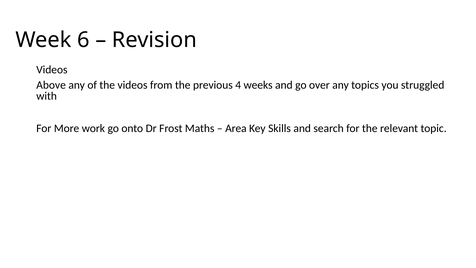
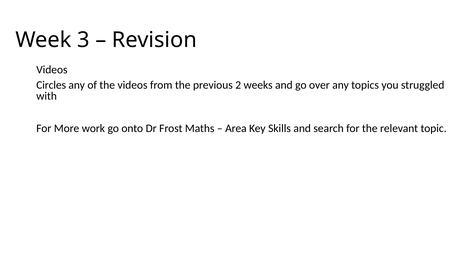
6: 6 -> 3 (83, 40)
Above: Above -> Circles (51, 85)
4: 4 -> 2 (238, 85)
